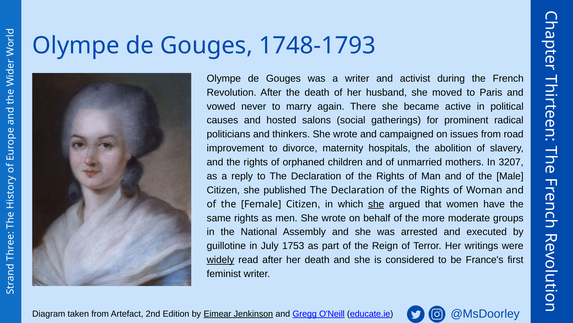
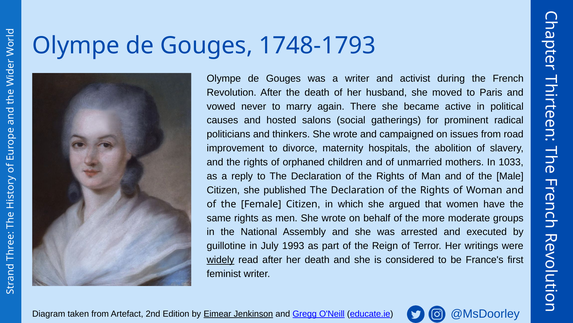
3207: 3207 -> 1033 (511, 162)
she underline: present -> none (376, 204)
1753: 1753 -> 1993 (293, 245)
